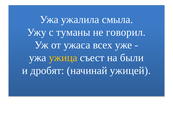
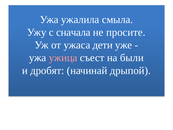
туманы: туманы -> сначала (73, 32)
говорил: говорил -> просите (126, 32)
всех: всех -> дети (103, 45)
ужица colour: yellow -> pink (63, 58)
ужицей: ужицей -> дрыпой (130, 70)
